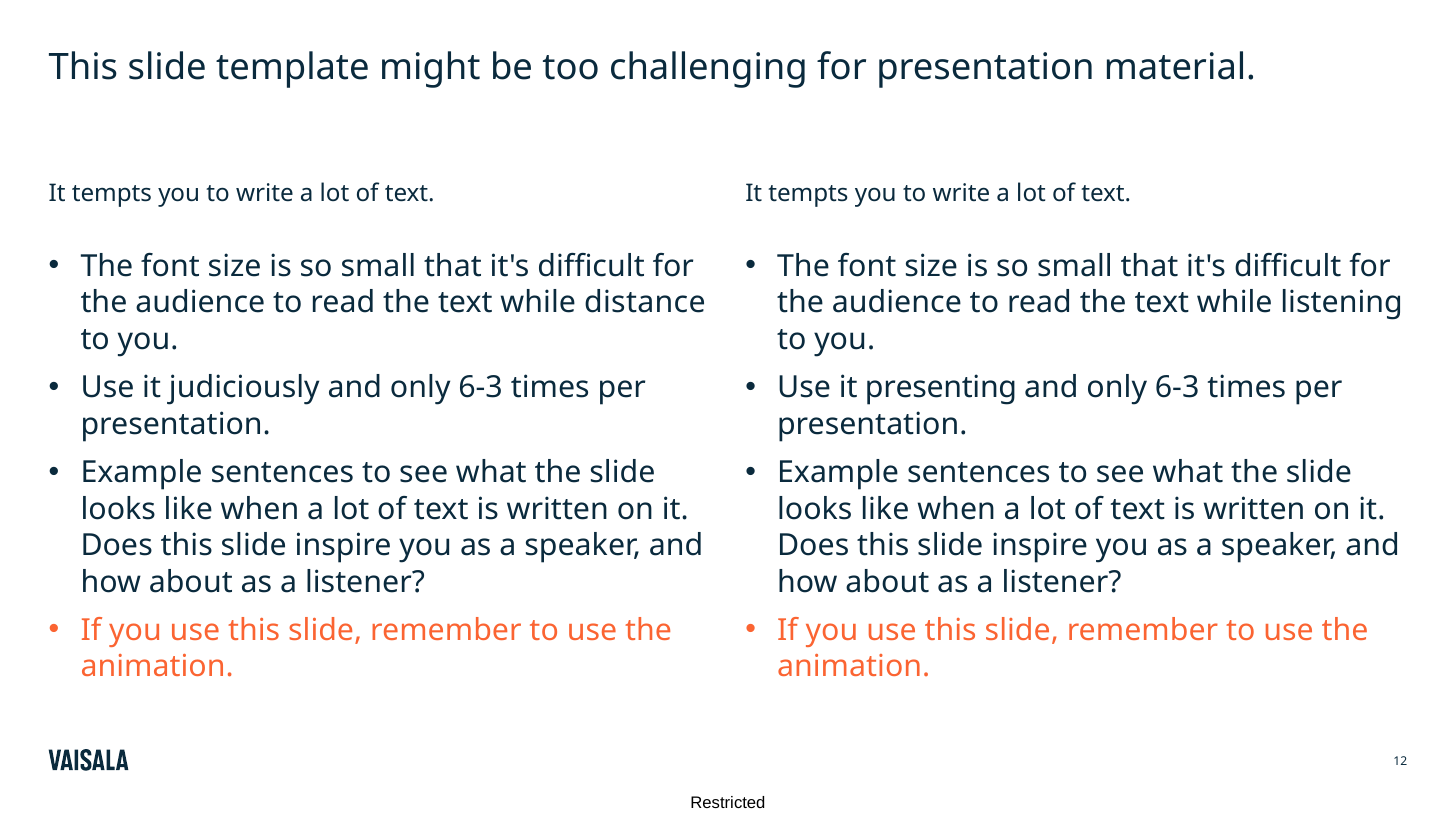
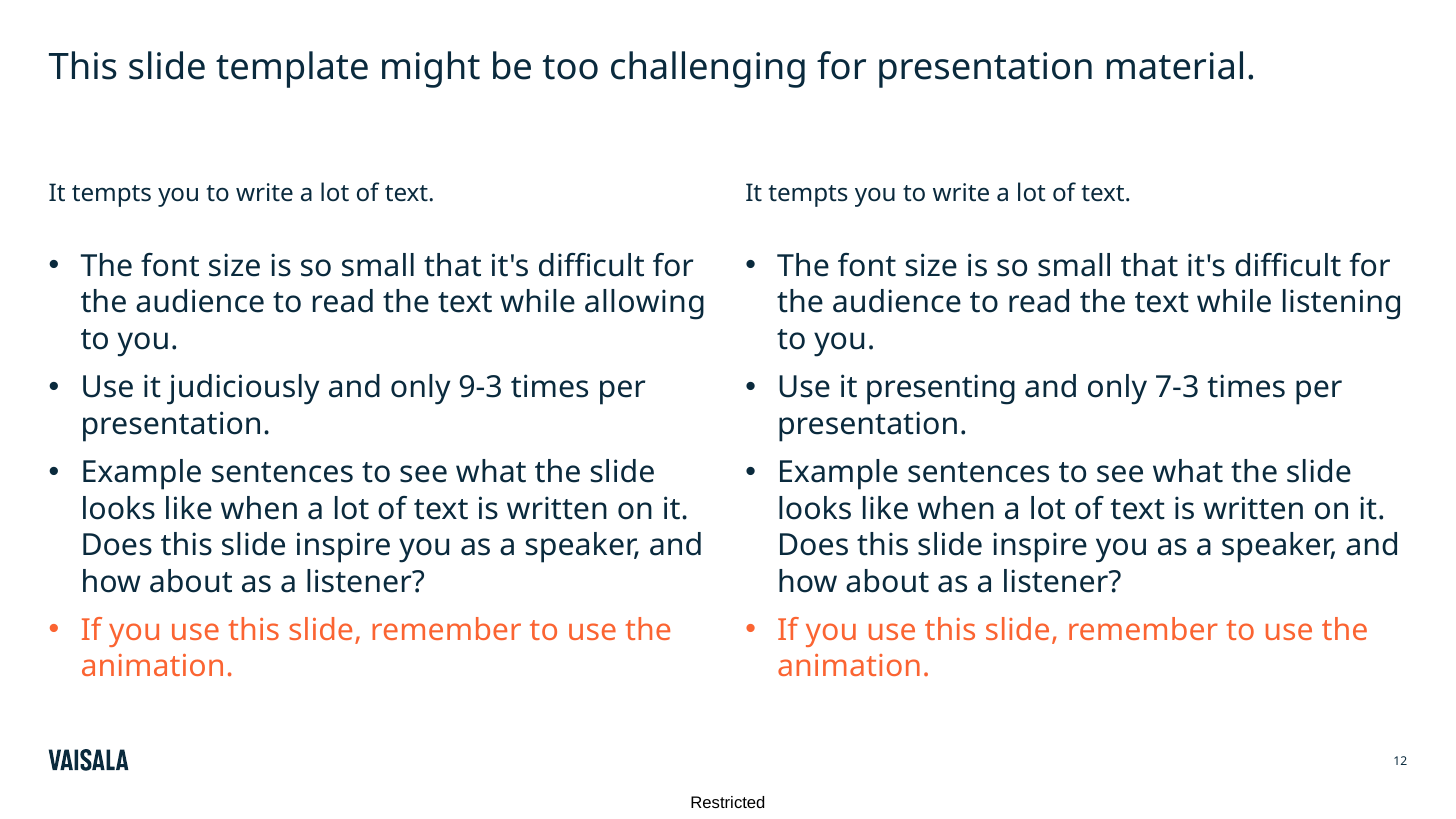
distance: distance -> allowing (645, 303)
judiciously and only 6-3: 6-3 -> 9-3 (481, 388)
6-3: 6-3 -> 7-3 (1177, 388)
